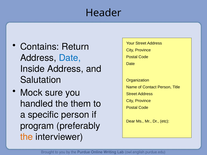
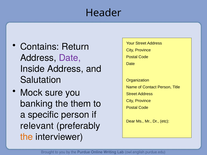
Date colour: blue -> purple (70, 58)
handled: handled -> banking (36, 104)
program: program -> relevant (37, 126)
